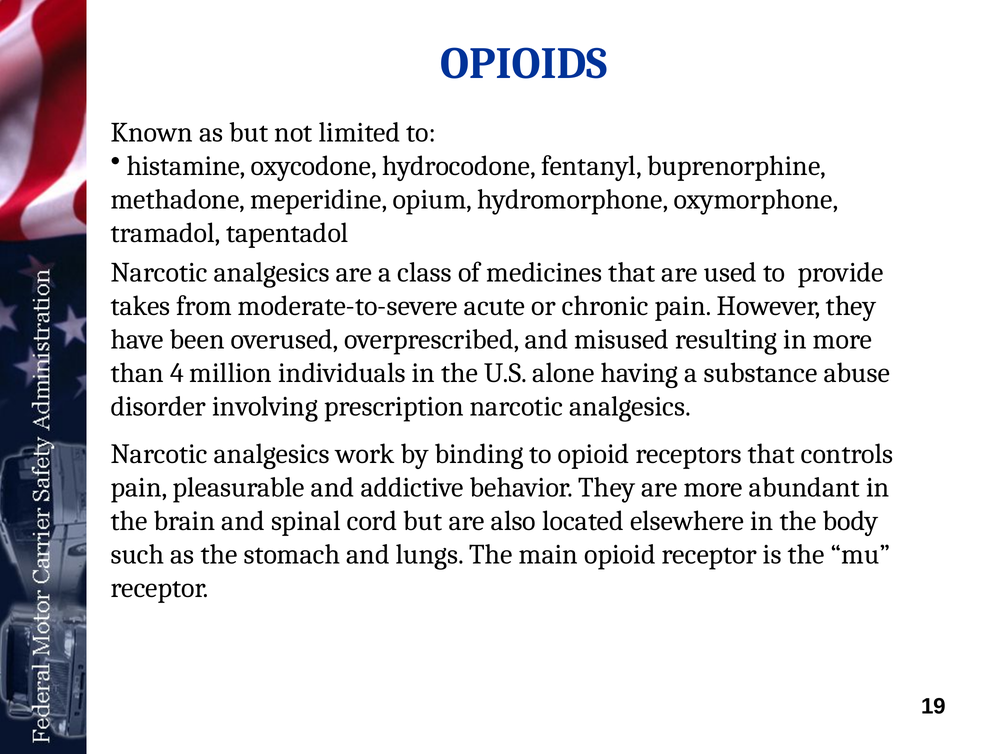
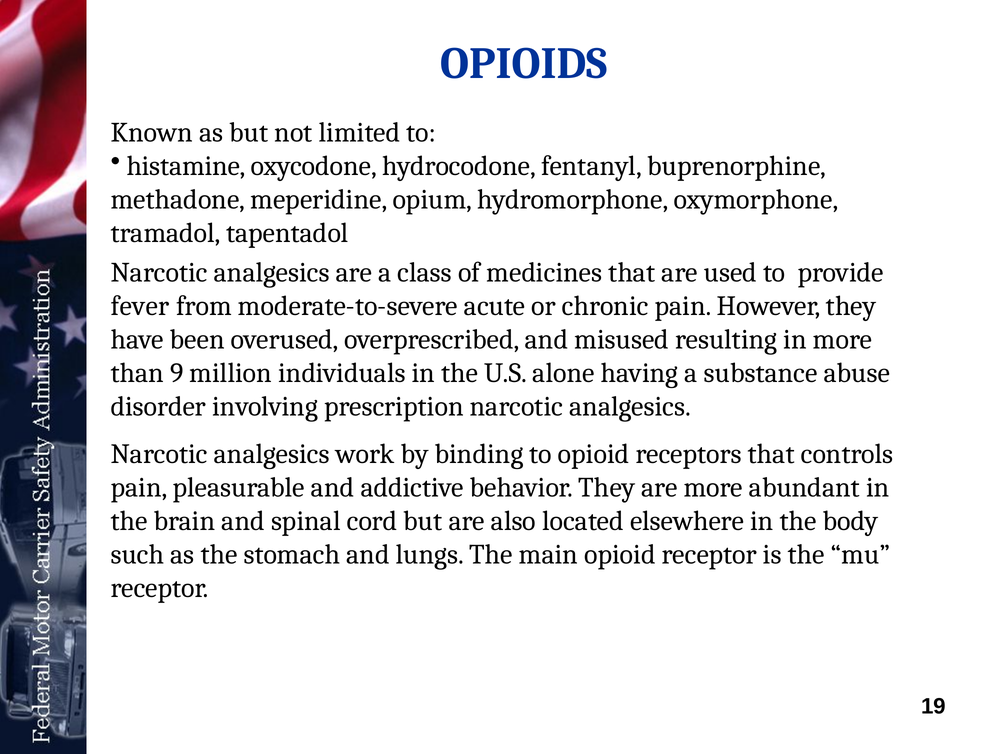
takes: takes -> fever (140, 306)
4: 4 -> 9 (177, 373)
